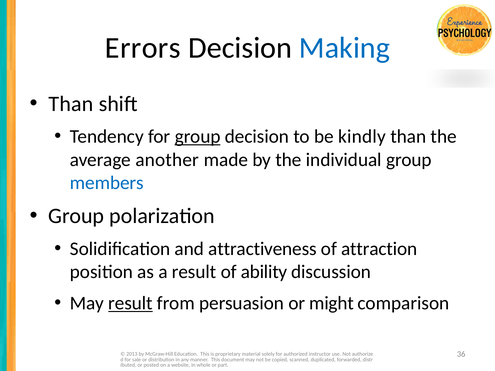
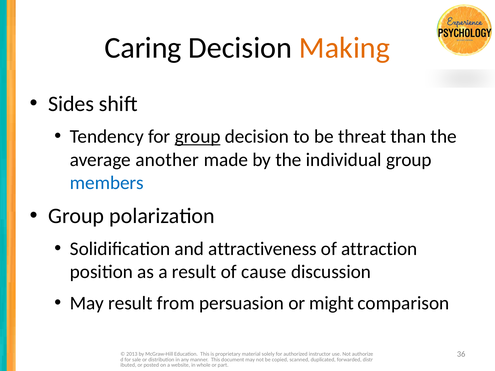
Errors: Errors -> Caring (143, 48)
Making colour: blue -> orange (344, 48)
Than: Than -> Sides (71, 104)
kindly: kindly -> threat (362, 137)
ability: ability -> cause (264, 272)
result underline: present -> none (130, 303)
